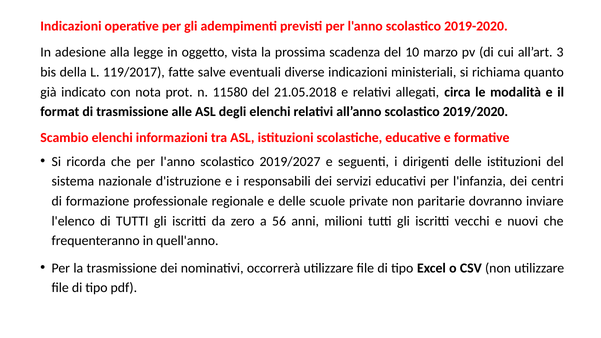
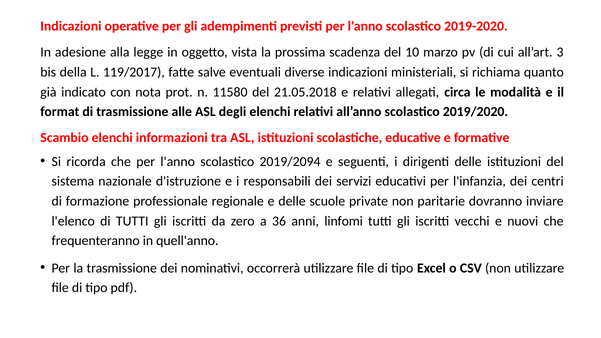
2019/2027: 2019/2027 -> 2019/2094 (290, 162)
56: 56 -> 36 (279, 221)
milioni: milioni -> linfomi (344, 221)
